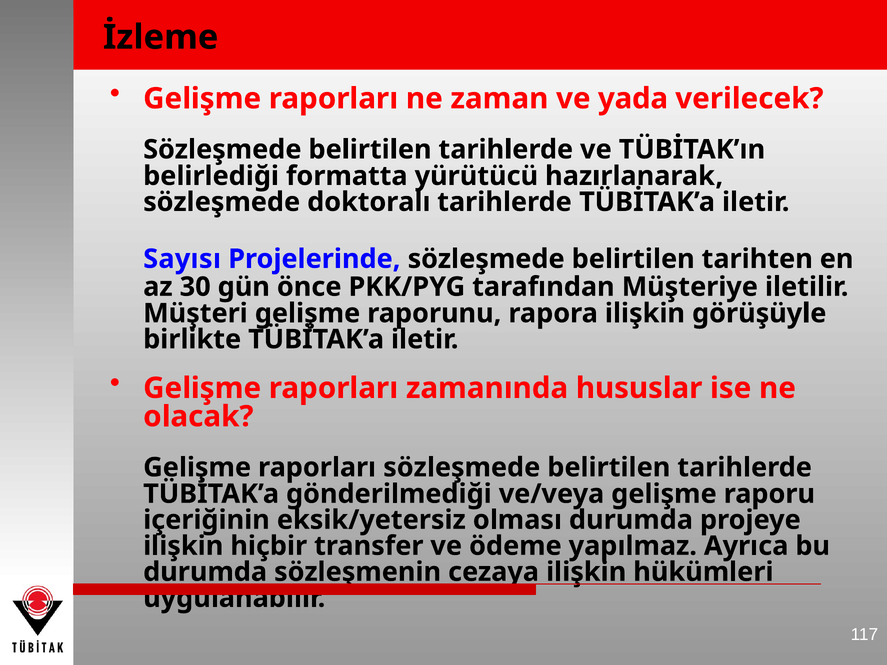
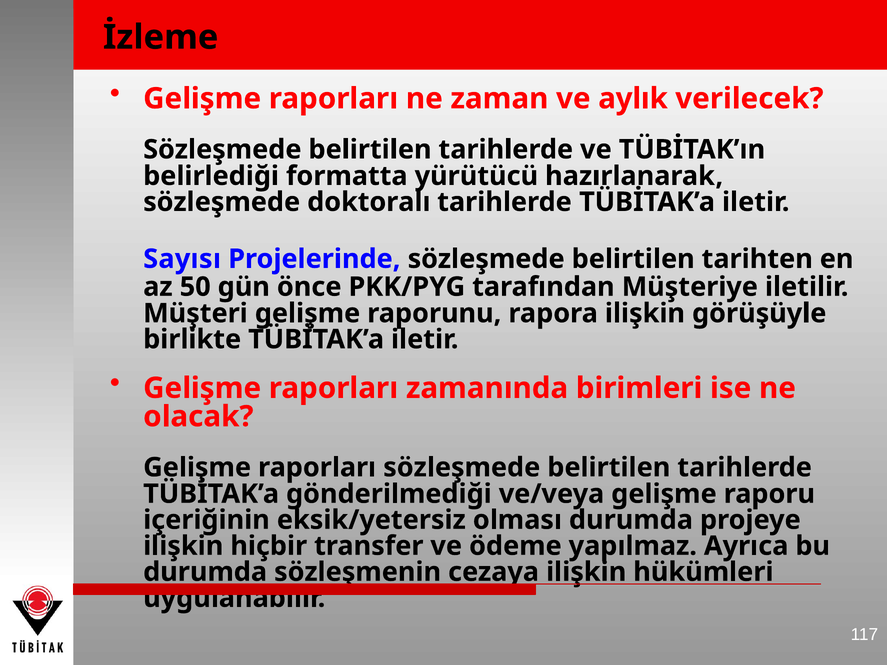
yada: yada -> aylık (633, 99)
30: 30 -> 50 (195, 287)
hususlar: hususlar -> birimleri (639, 388)
